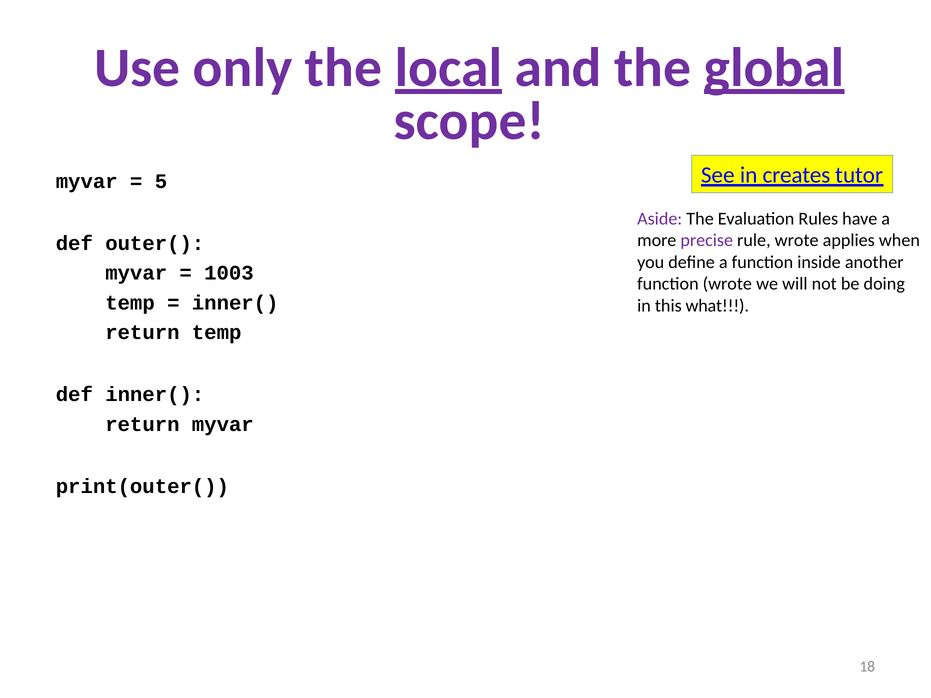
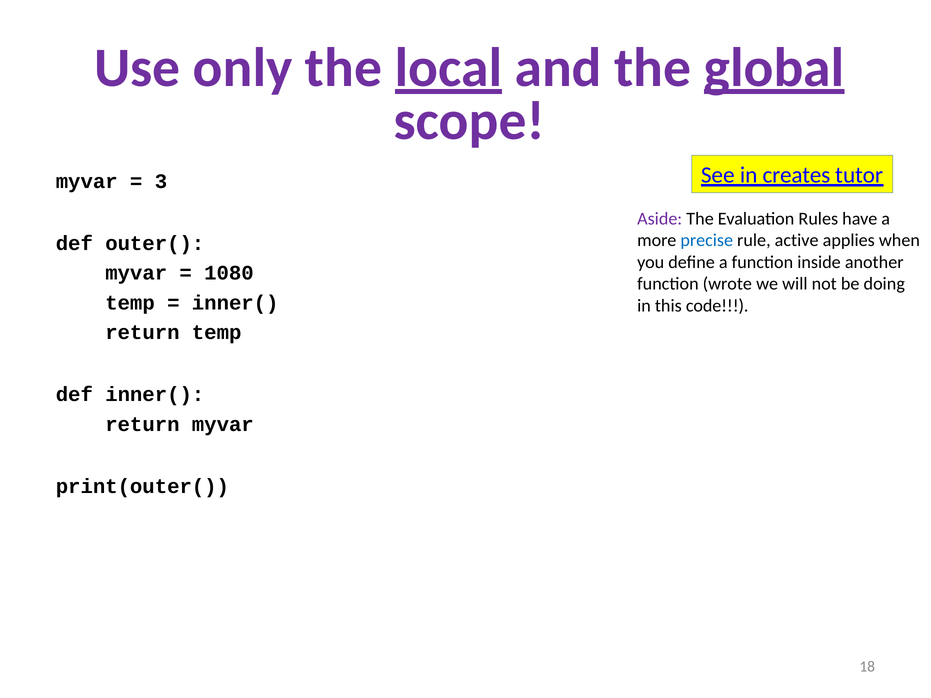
5: 5 -> 3 (161, 181)
precise colour: purple -> blue (707, 240)
rule wrote: wrote -> active (797, 240)
1003: 1003 -> 1080 (229, 273)
what: what -> code (717, 306)
